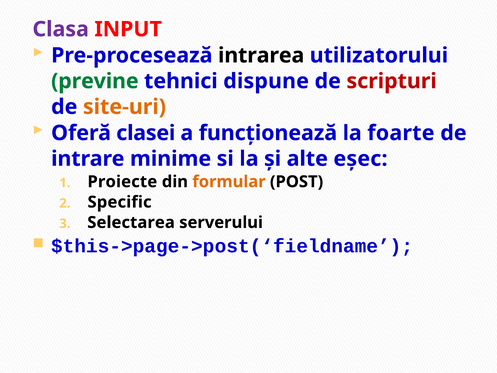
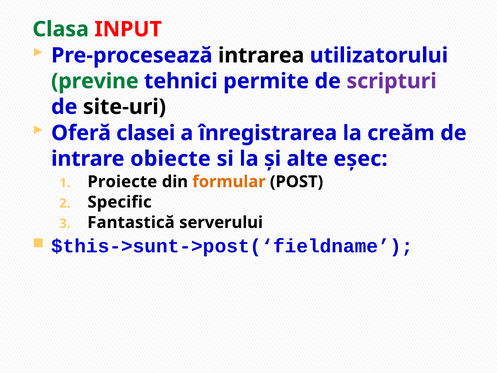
Clasa colour: purple -> green (61, 29)
dispune: dispune -> permite (266, 81)
scripturi colour: red -> purple (392, 81)
site-uri colour: orange -> black (124, 107)
funcționează: funcționează -> înregistrarea (268, 133)
foarte: foarte -> creăm (401, 133)
minime: minime -> obiecte (170, 159)
Selectarea: Selectarea -> Fantastică (131, 222)
$this->page->post(‘fieldname: $this->page->post(‘fieldname -> $this->sunt->post(‘fieldname (232, 246)
